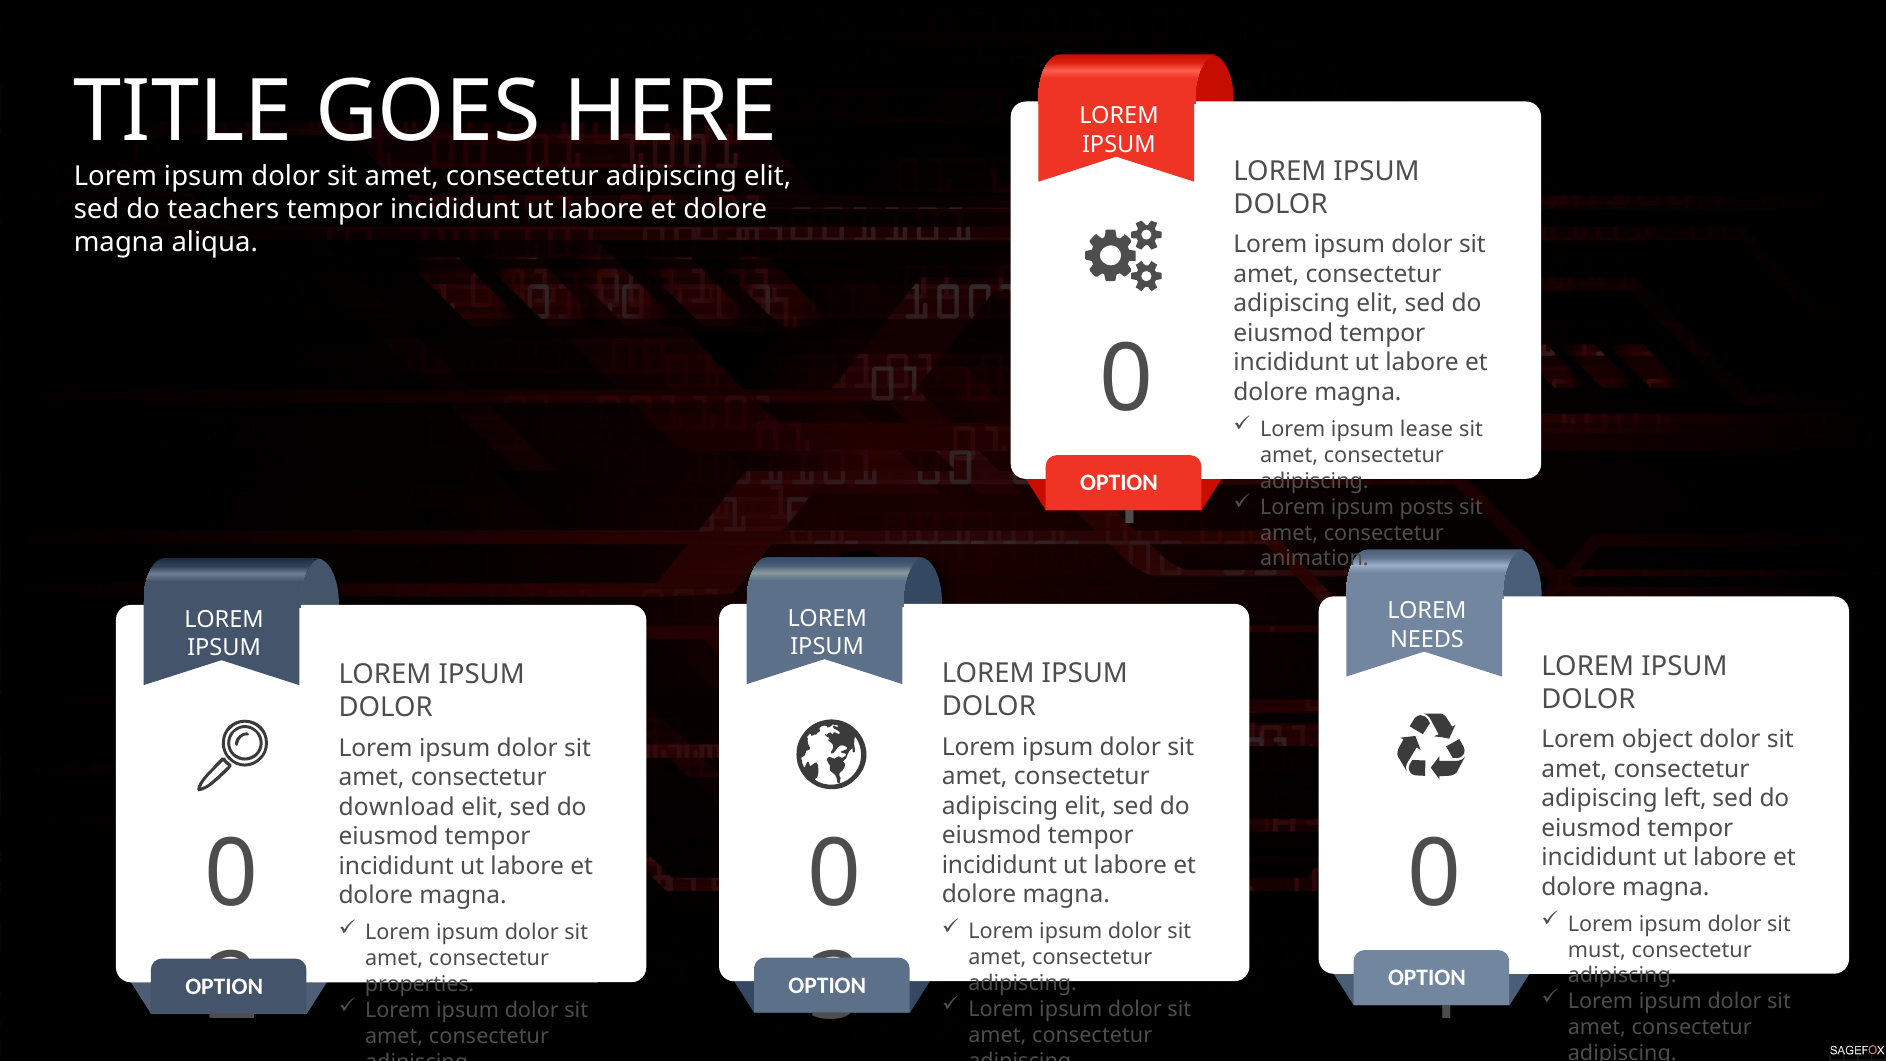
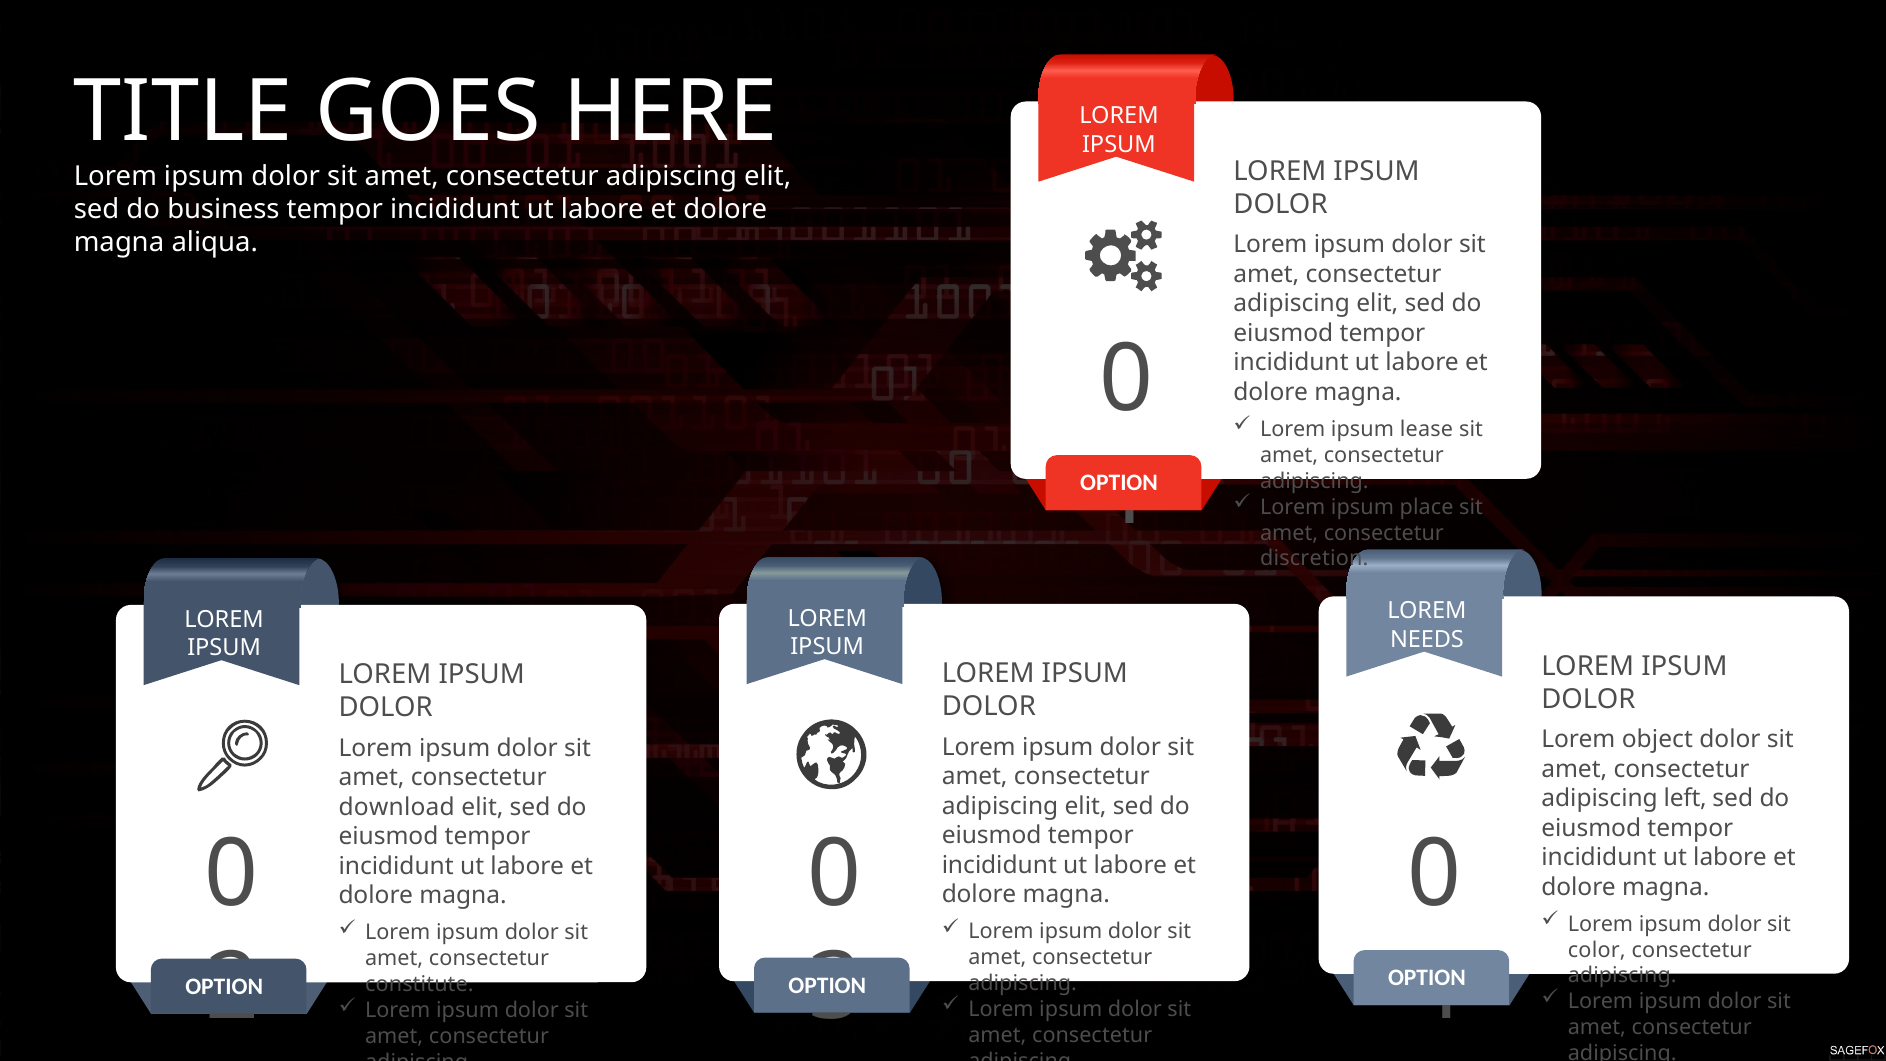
teachers: teachers -> business (223, 209)
posts: posts -> place (1427, 507)
animation: animation -> discretion (1314, 559)
must: must -> color (1597, 950)
properties: properties -> constitute (419, 984)
